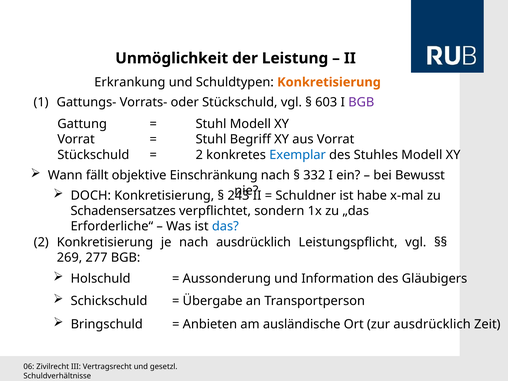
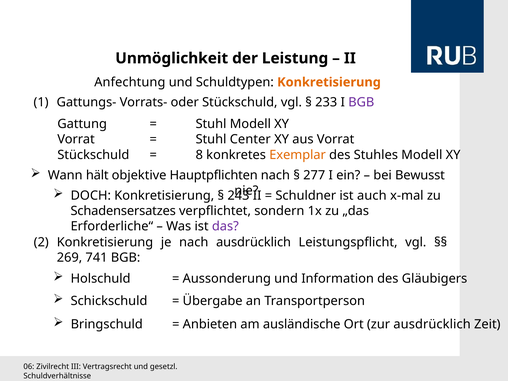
Erkrankung: Erkrankung -> Anfechtung (130, 82)
603: 603 -> 233 (326, 102)
Begriff: Begriff -> Center (250, 139)
2: 2 -> 8 (199, 155)
Exemplar colour: blue -> orange (298, 155)
fällt: fällt -> hält (97, 175)
Einschränkung: Einschränkung -> Hauptpflichten (214, 175)
332: 332 -> 277 (314, 175)
habe: habe -> auch (372, 196)
das colour: blue -> purple (225, 226)
277: 277 -> 741 (96, 258)
